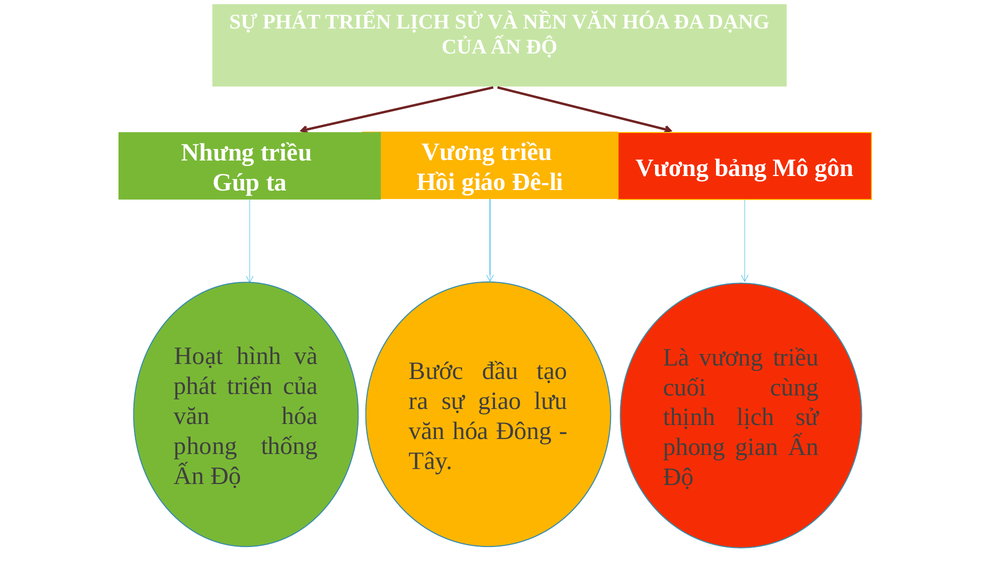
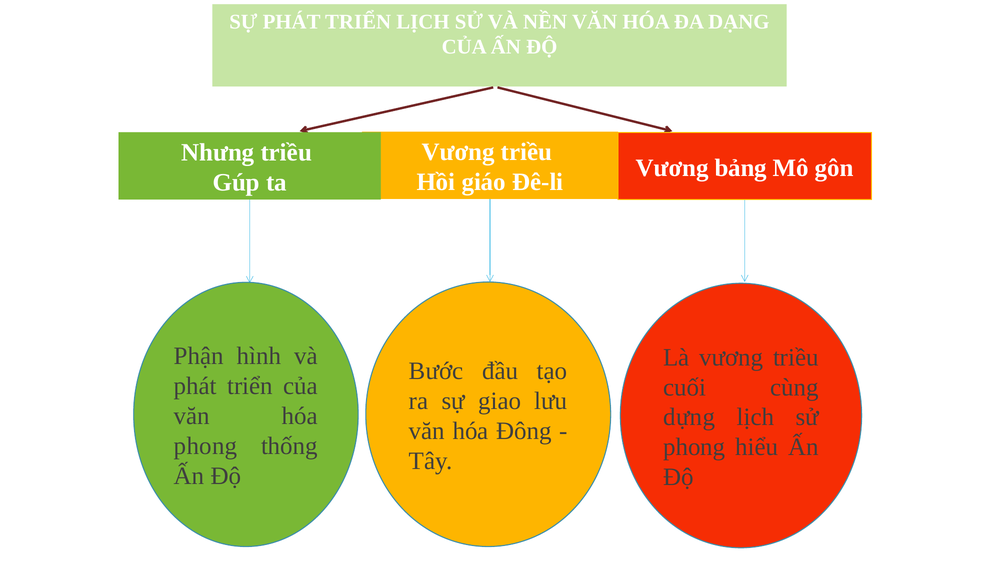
Hoạt: Hoạt -> Phận (199, 356)
thịnh: thịnh -> dựng (689, 417)
gian: gian -> hiểu (757, 447)
